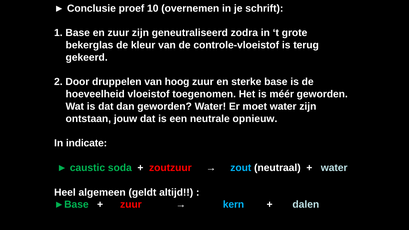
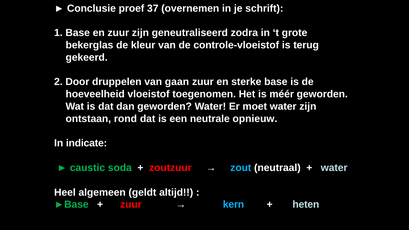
10: 10 -> 37 (153, 8)
hoog: hoog -> gaan (177, 82)
jouw: jouw -> rond (125, 119)
dalen: dalen -> heten (306, 205)
